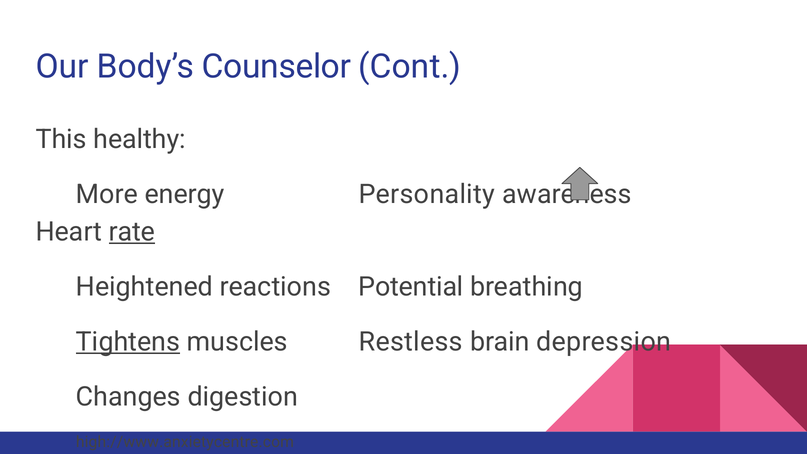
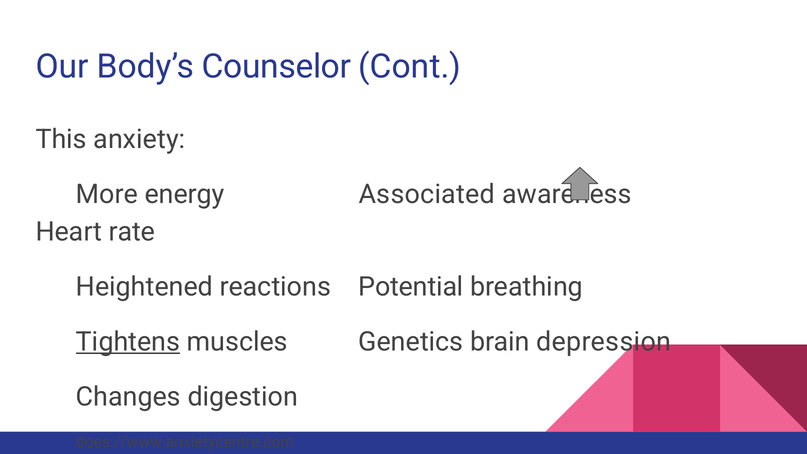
healthy: healthy -> anxiety (139, 139)
Personality: Personality -> Associated (427, 194)
rate underline: present -> none (132, 232)
Restless: Restless -> Genetics (411, 342)
high://www.anxietycentre.com: high://www.anxietycentre.com -> does://www.anxietycentre.com (185, 442)
